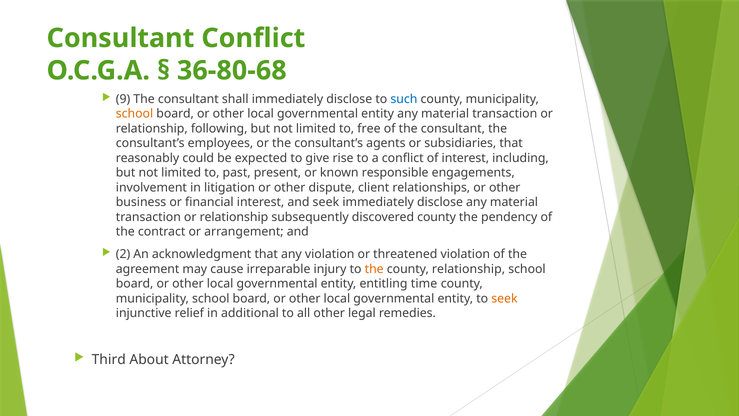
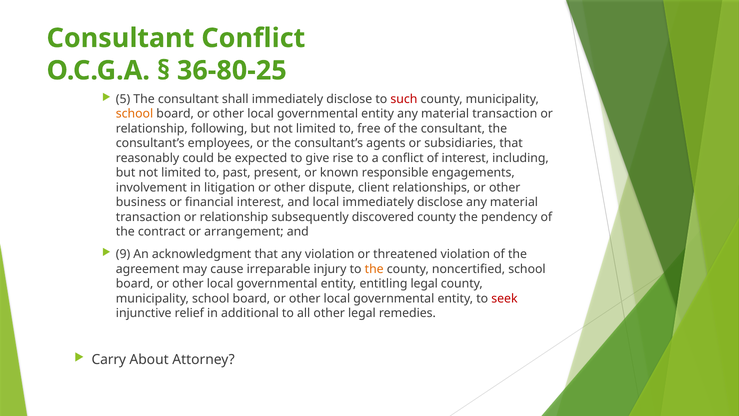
36-80-68: 36-80-68 -> 36-80-25 (232, 70)
9: 9 -> 5 (123, 99)
such colour: blue -> red (404, 99)
and seek: seek -> local (326, 202)
2: 2 -> 9 (123, 254)
county relationship: relationship -> noncertified (469, 269)
entitling time: time -> legal (424, 284)
seek colour: orange -> red (504, 298)
Third: Third -> Carry (109, 359)
